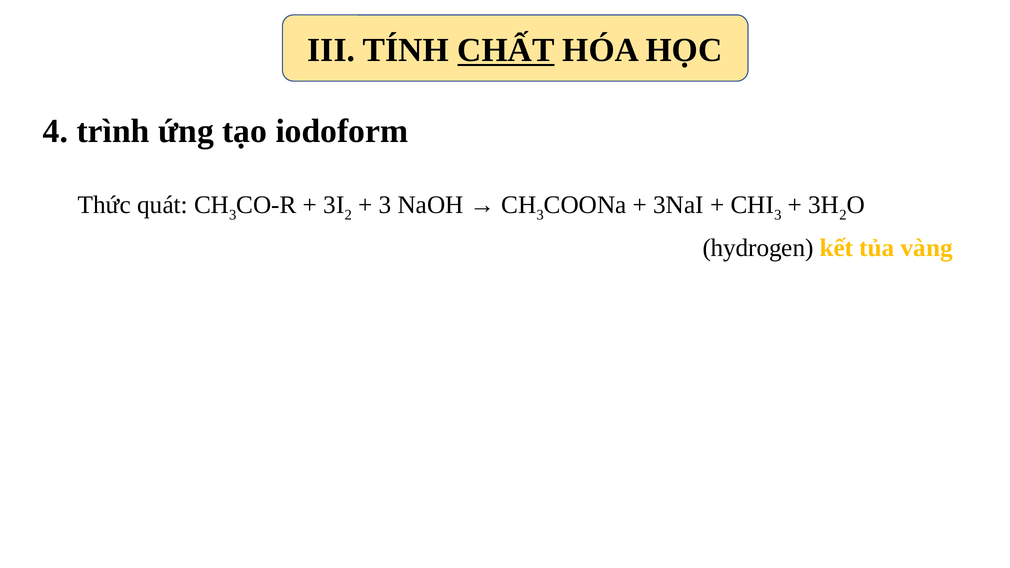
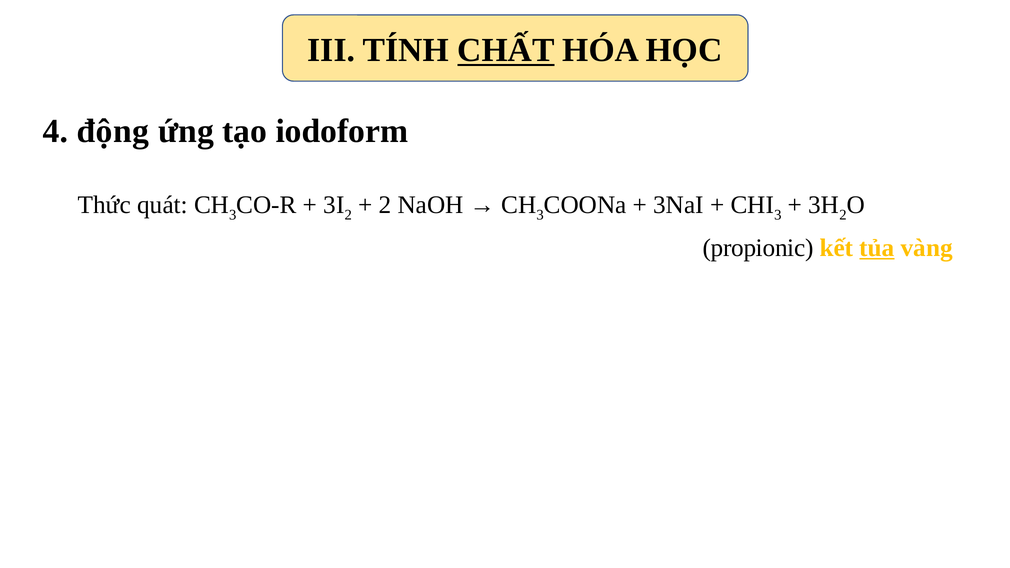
trình: trình -> động (113, 131)
3: 3 -> 2 (385, 205)
hydrogen: hydrogen -> propionic (758, 248)
tủa underline: none -> present (877, 248)
